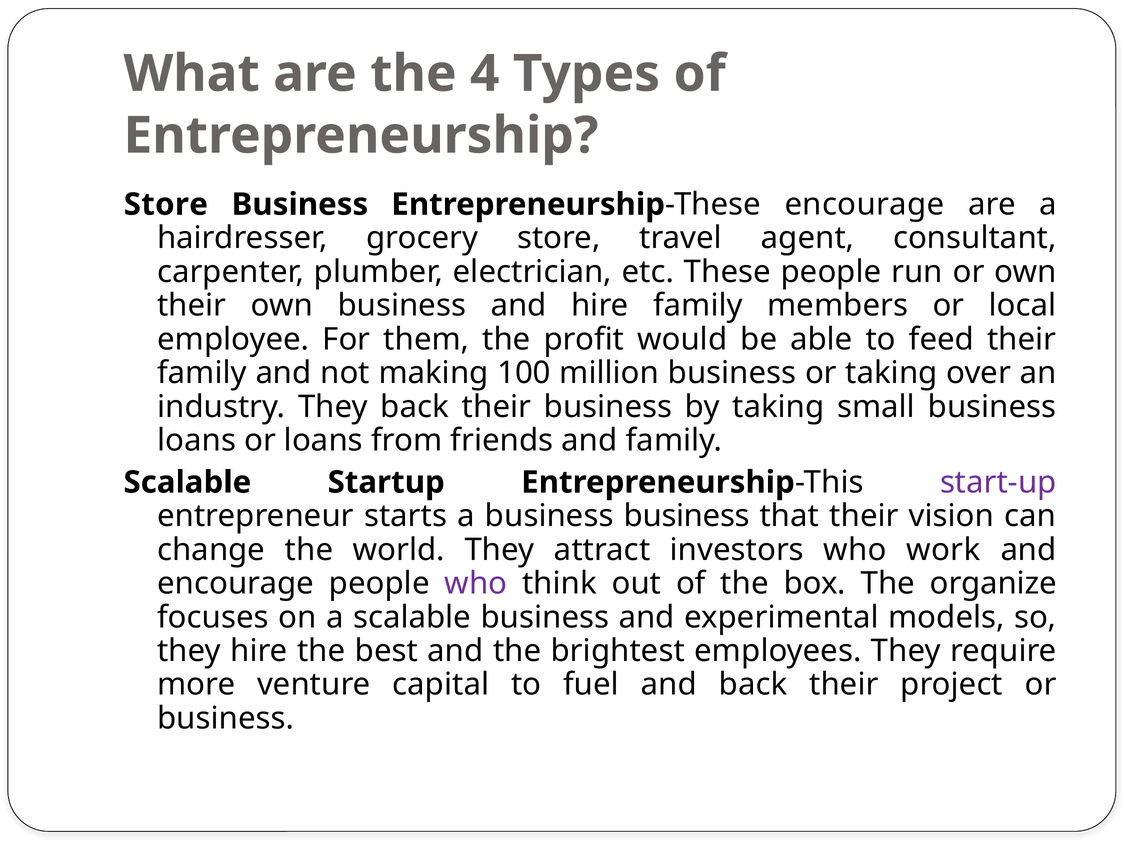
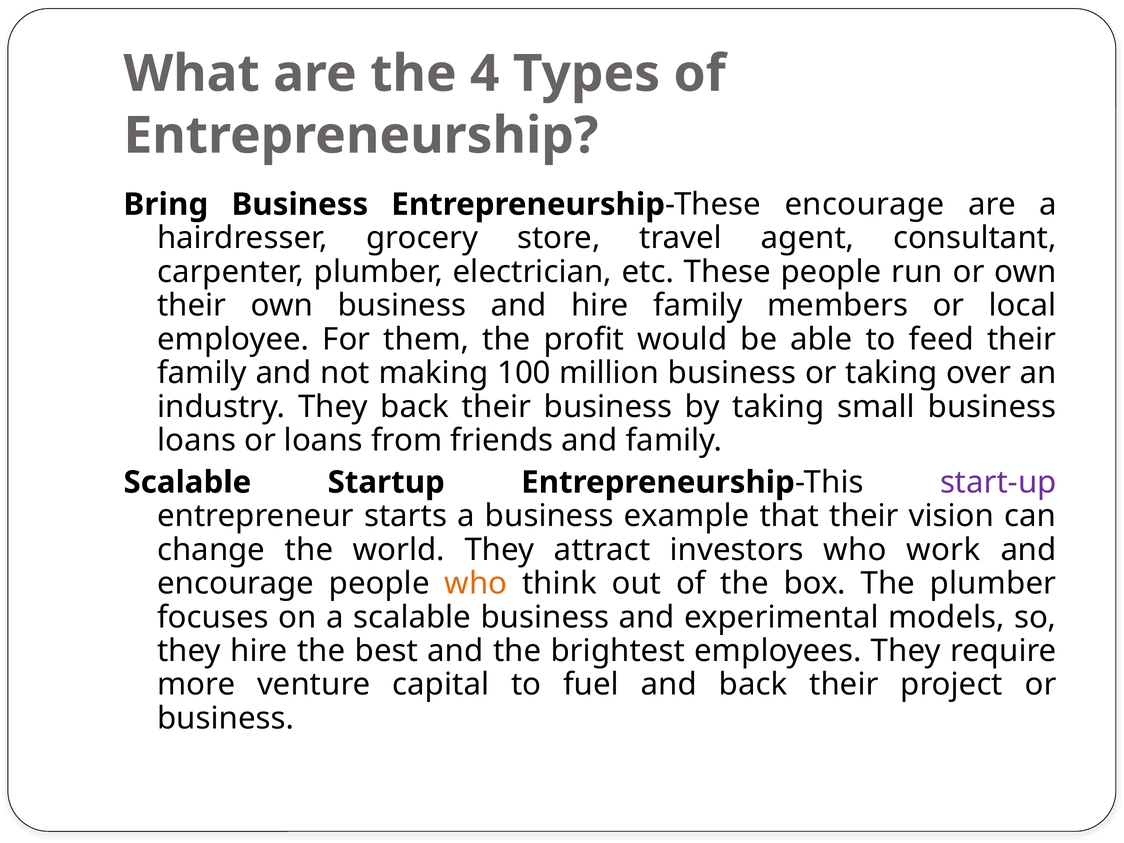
Store: Store -> Bring (166, 204)
business business: business -> example (687, 516)
who colour: purple -> orange (476, 584)
The organize: organize -> plumber (993, 584)
